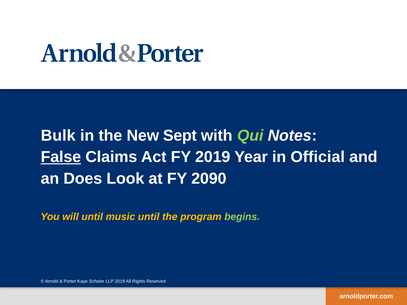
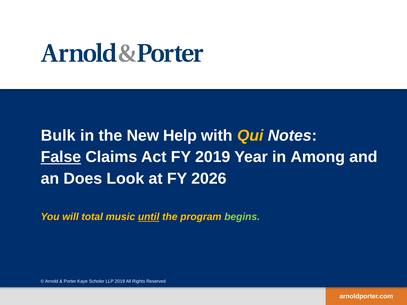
Sept: Sept -> Help (180, 136)
Qui colour: light green -> yellow (250, 136)
Official: Official -> Among (318, 157)
2090: 2090 -> 2026 (209, 179)
will until: until -> total (92, 217)
until underline: none -> present (149, 217)
